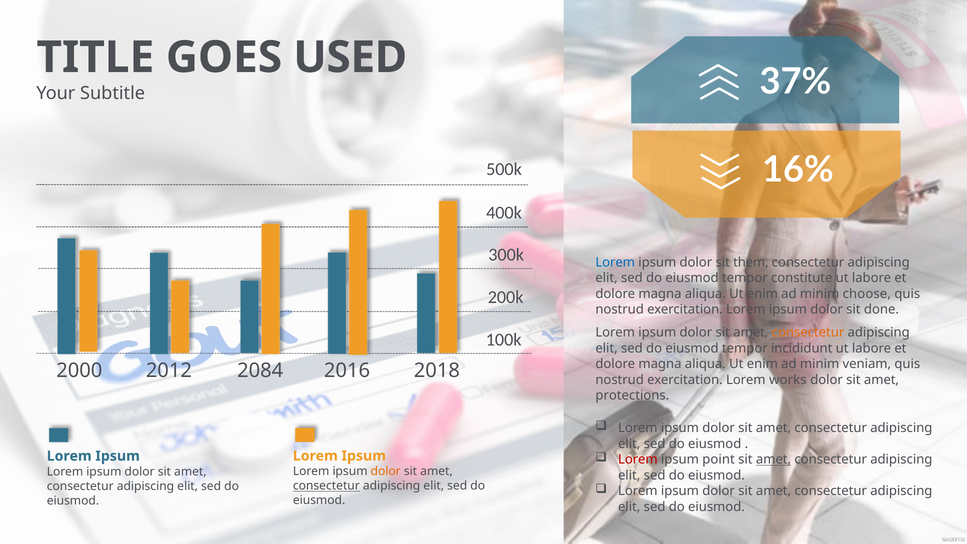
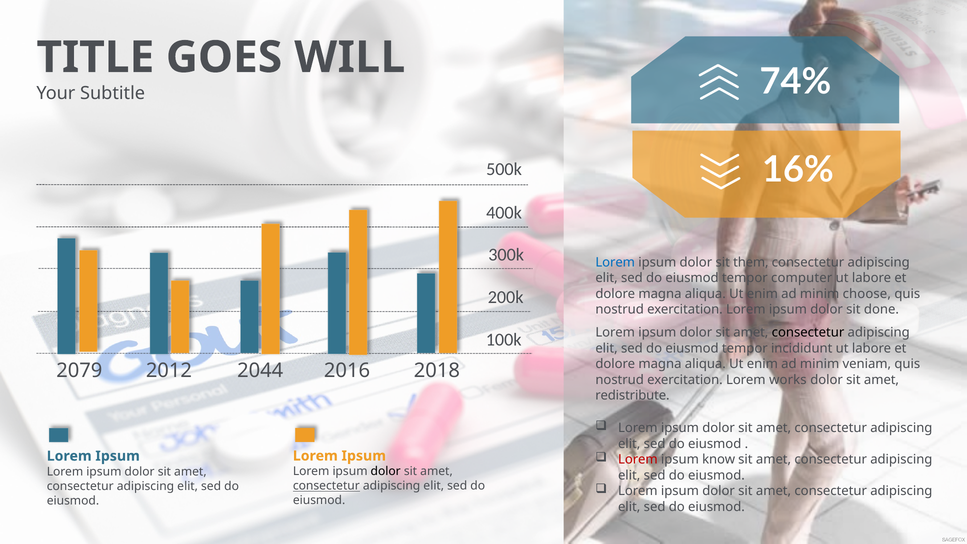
USED: USED -> WILL (350, 57)
37%: 37% -> 74% (796, 82)
constitute: constitute -> computer (802, 278)
consectetur colour: orange -> black (808, 332)
2000: 2000 -> 2079 (79, 371)
2084: 2084 -> 2044 (260, 371)
protections: protections -> redistribute (632, 395)
point: point -> know (719, 460)
amet underline: present -> none (774, 460)
dolor colour: orange -> black (386, 471)
